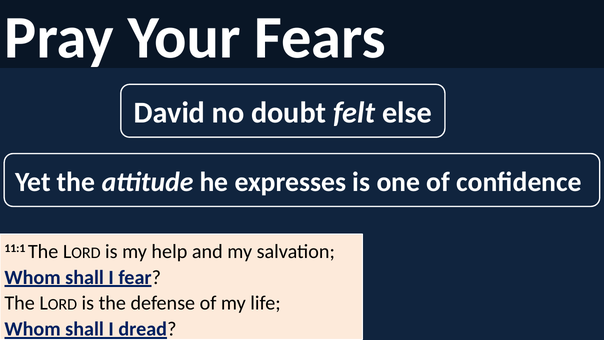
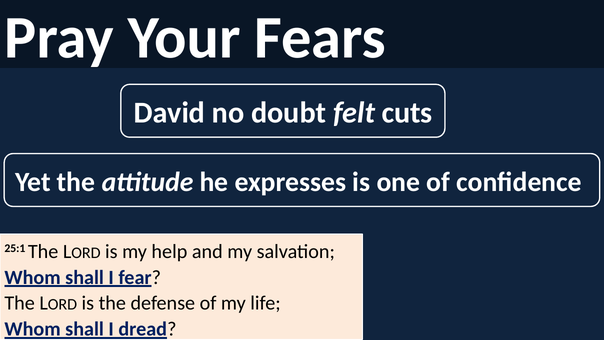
else: else -> cuts (407, 113)
11:1: 11:1 -> 25:1 (15, 248)
